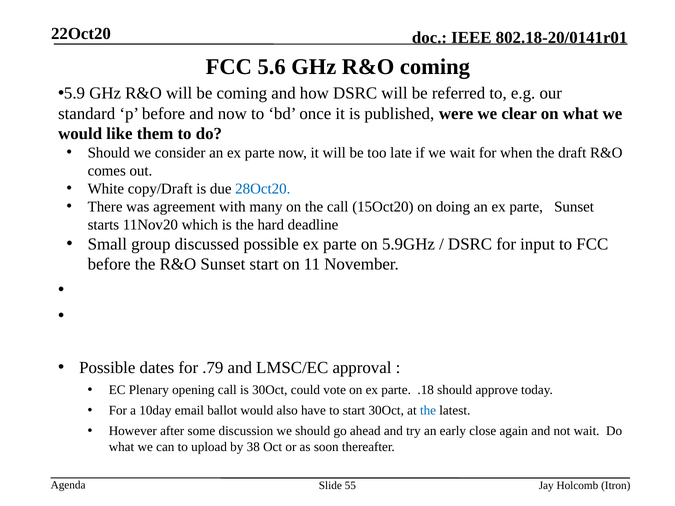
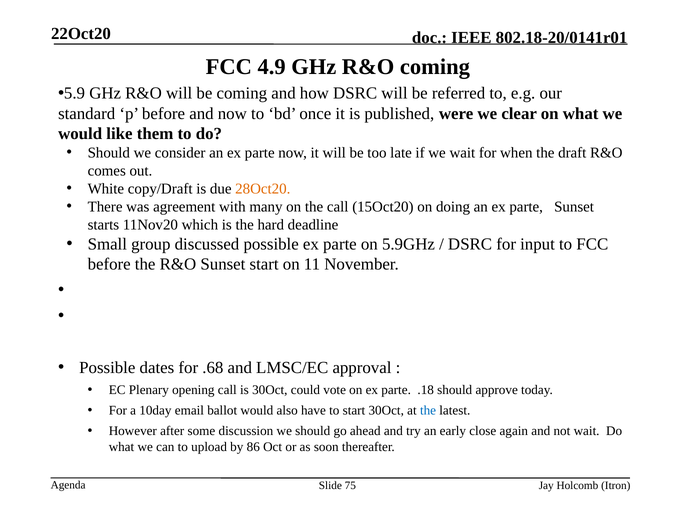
5.6: 5.6 -> 4.9 (272, 67)
28Oct20 colour: blue -> orange (263, 189)
.79: .79 -> .68 (213, 368)
38: 38 -> 86 (253, 447)
55: 55 -> 75 (350, 486)
